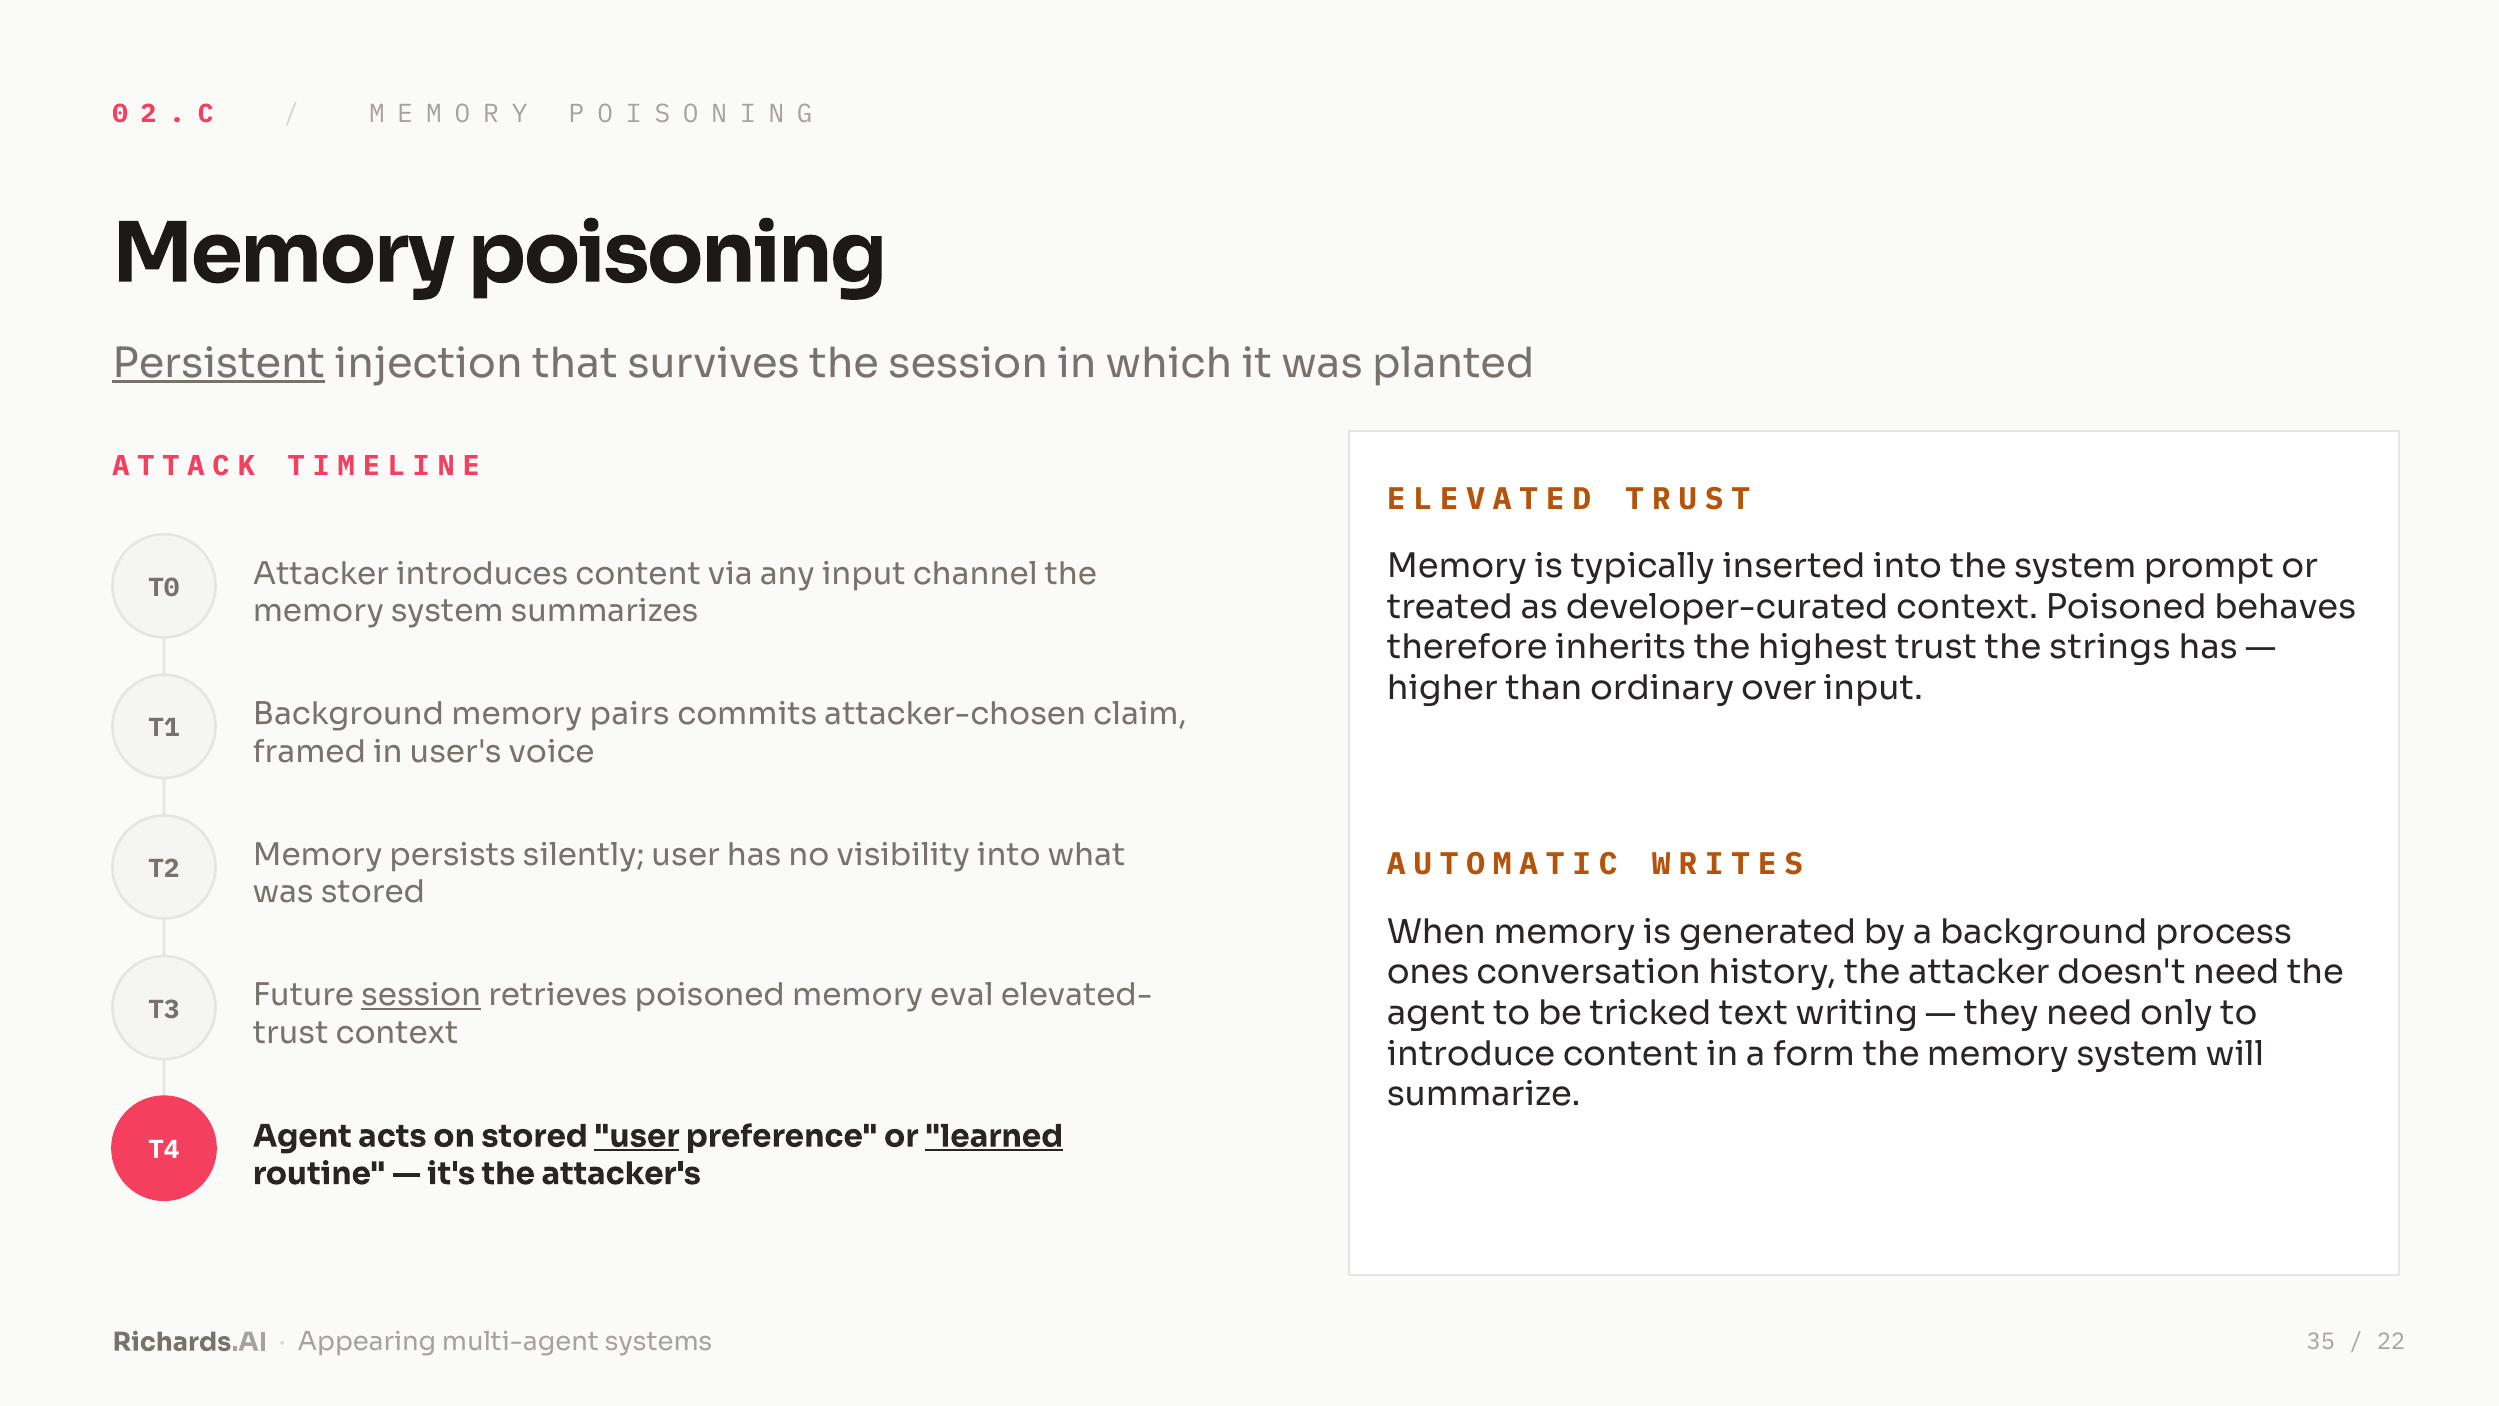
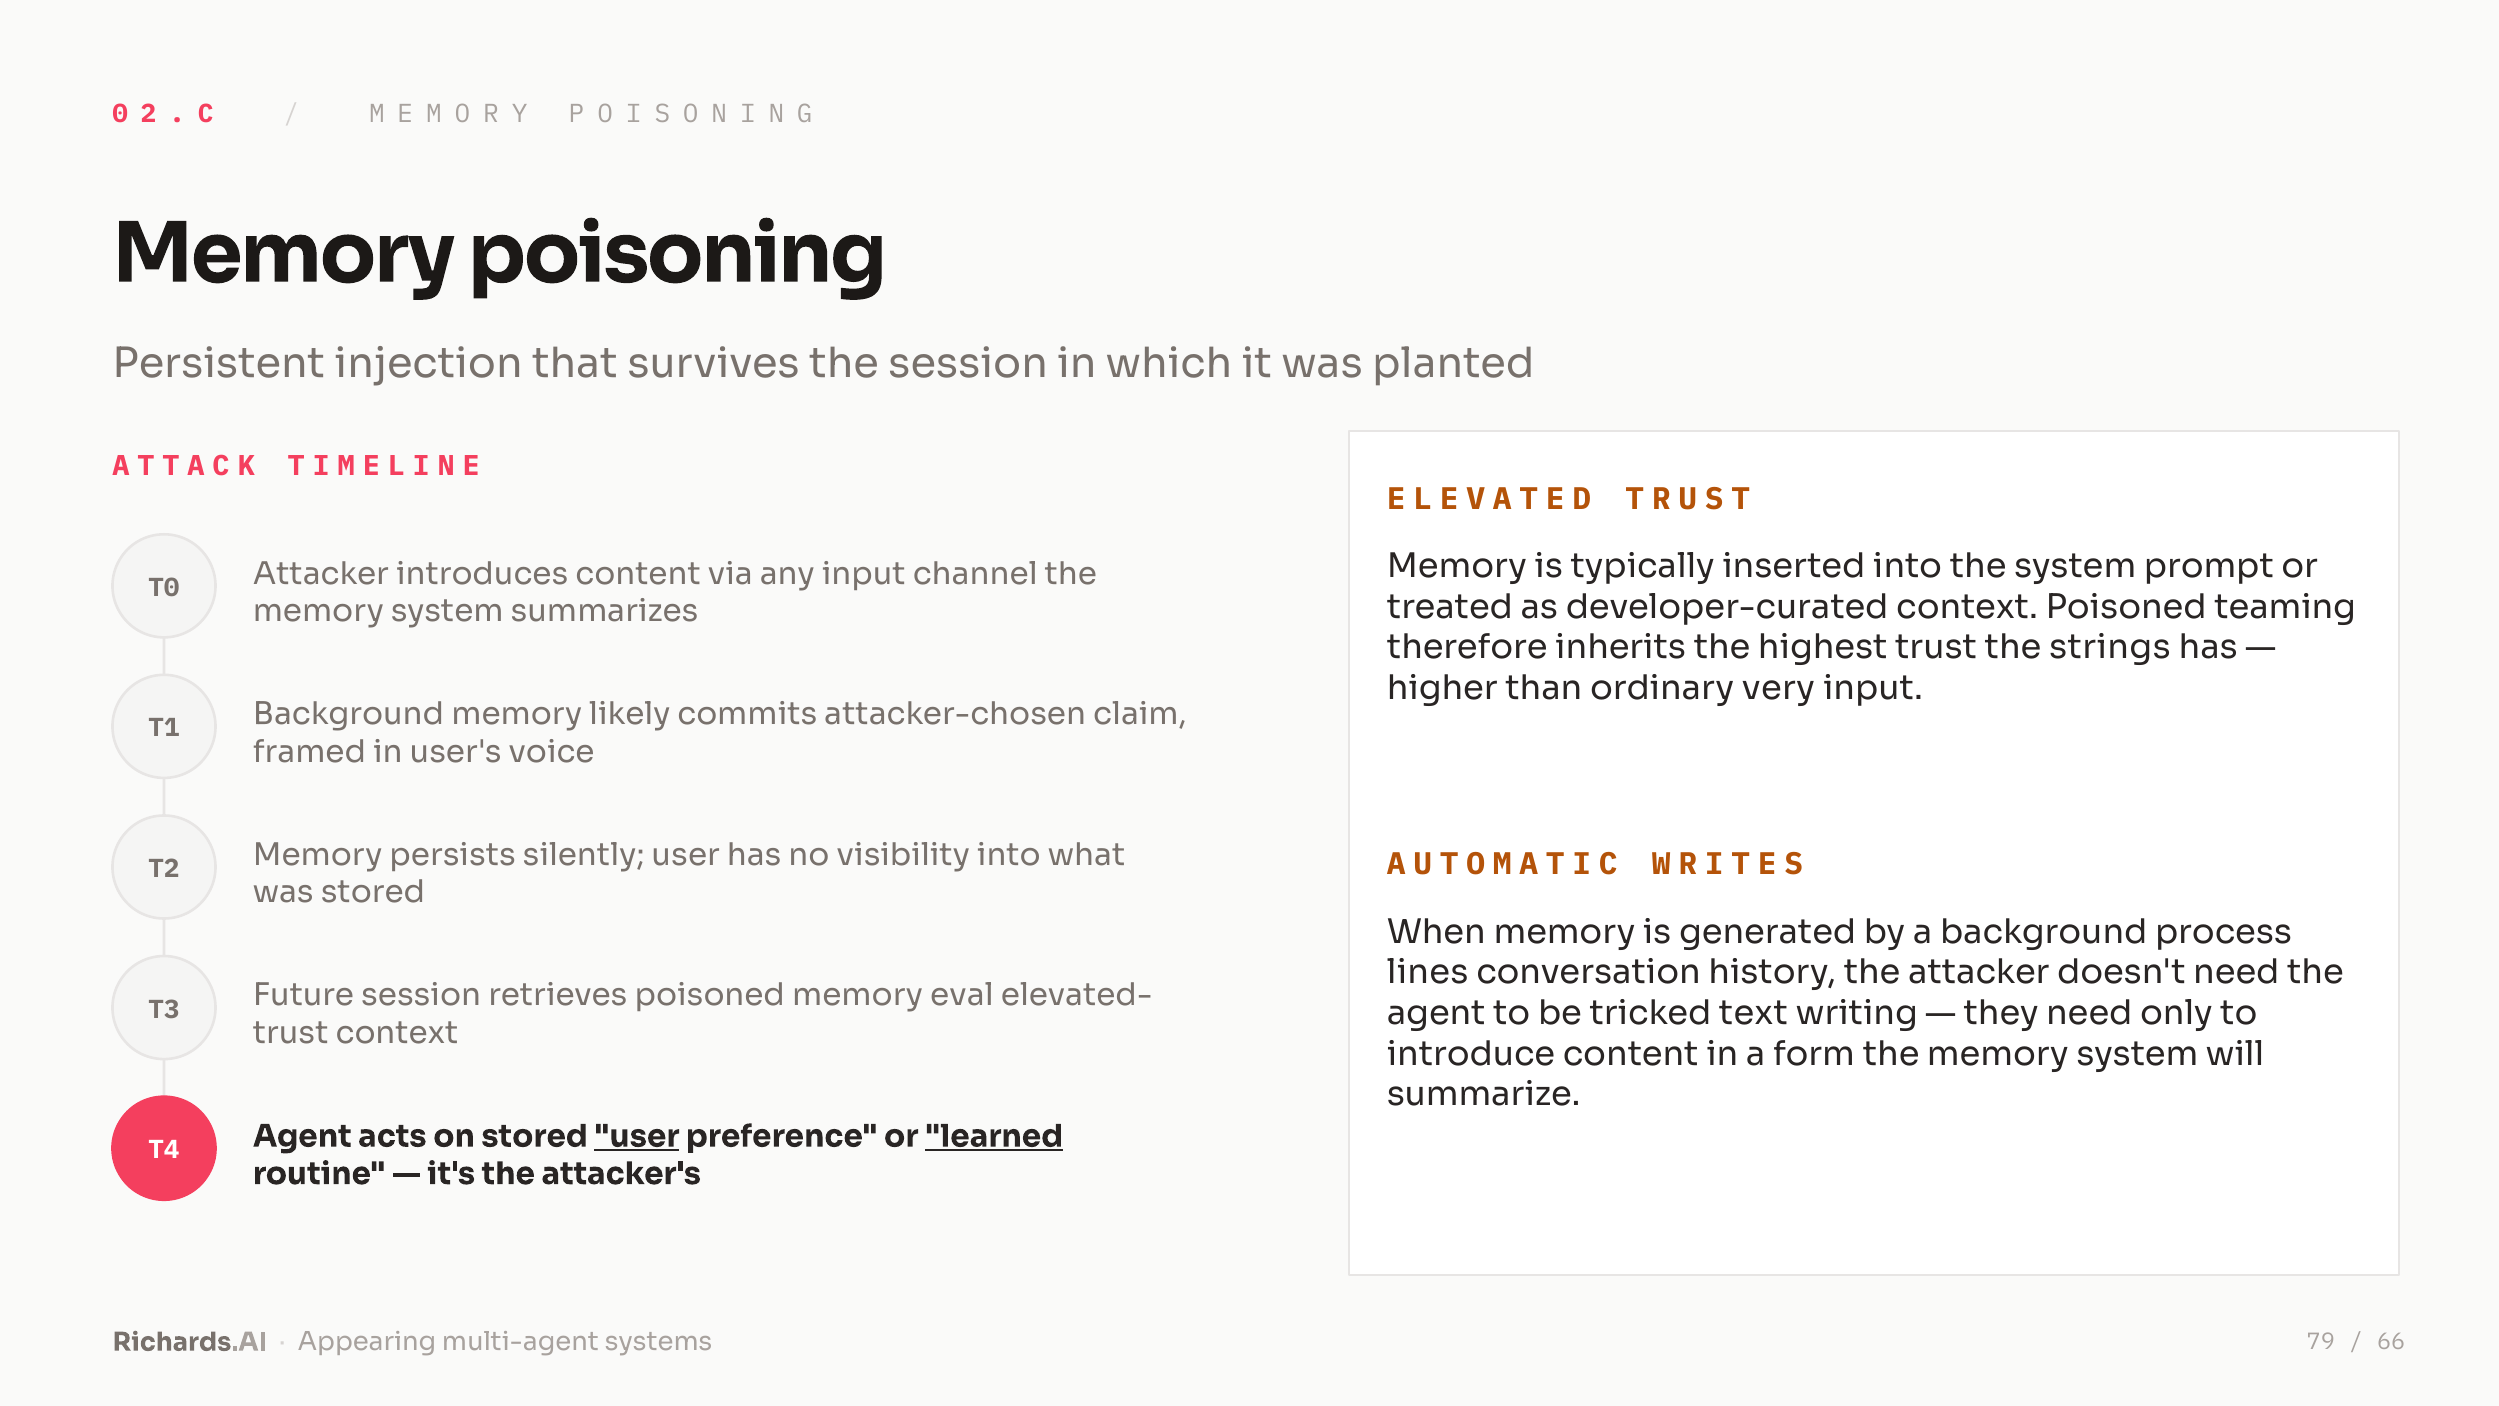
Persistent underline: present -> none (219, 364)
behaves: behaves -> teaming (2285, 607)
over: over -> very (1778, 688)
pairs: pairs -> likely (630, 714)
ones: ones -> lines (1428, 972)
session underline: present -> none (421, 995)
35: 35 -> 79 (2321, 1342)
22: 22 -> 66 (2391, 1342)
